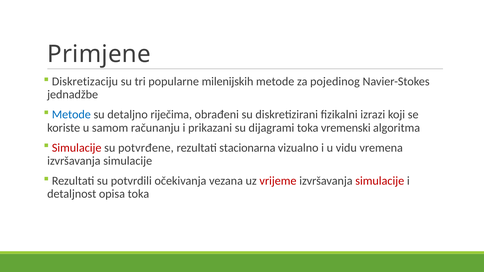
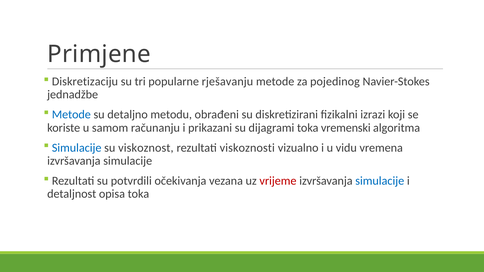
milenijskih: milenijskih -> rješavanju (227, 82)
riječima: riječima -> metodu (171, 115)
Simulacije colour: red -> blue (77, 148)
potvrđene: potvrđene -> viskoznost (146, 148)
stacionarna: stacionarna -> viskoznosti (247, 148)
simulacije colour: red -> blue (380, 181)
